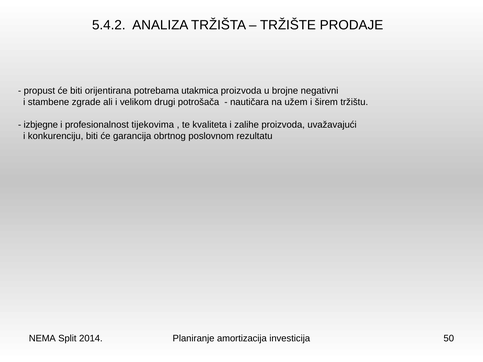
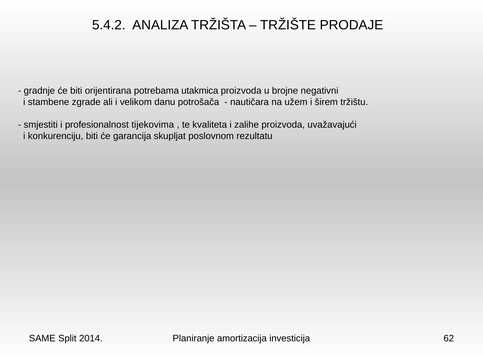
propust: propust -> gradnje (39, 91)
drugi: drugi -> danu (165, 102)
izbjegne: izbjegne -> smjestiti (41, 125)
obrtnog: obrtnog -> skupljat (170, 136)
NEMA: NEMA -> SAME (42, 339)
50: 50 -> 62 (449, 339)
